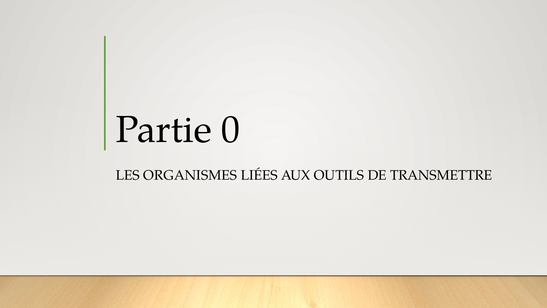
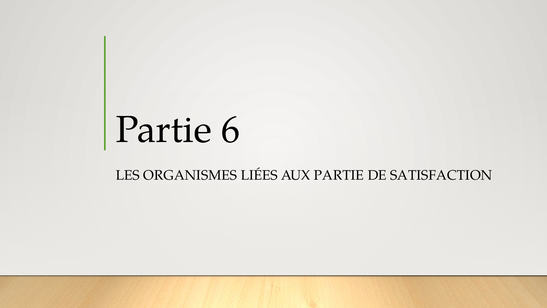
0: 0 -> 6 (231, 129)
AUX OUTILS: OUTILS -> PARTIE (339, 175)
TRANSMETTRE: TRANSMETTRE -> SATISFACTION (441, 175)
